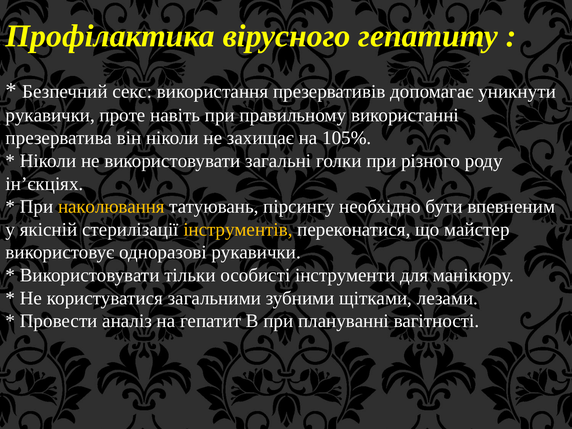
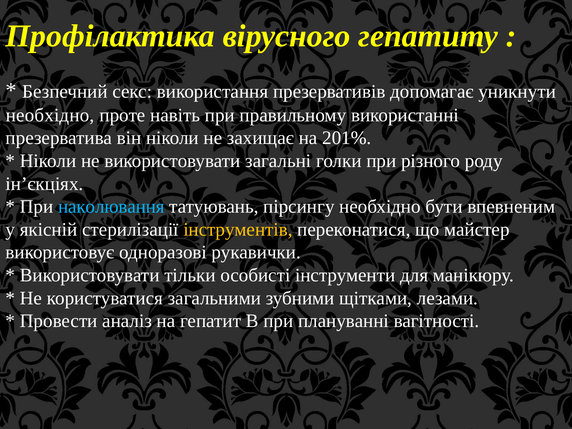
рукавички: рукавички -> необхідно (50, 115)
105%: 105% -> 201% (347, 138)
наколювання colour: yellow -> light blue (111, 207)
